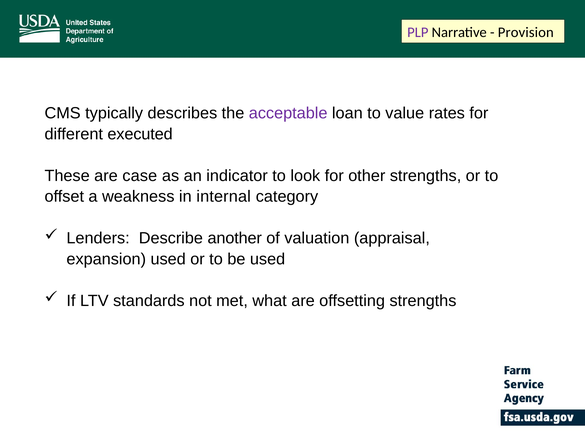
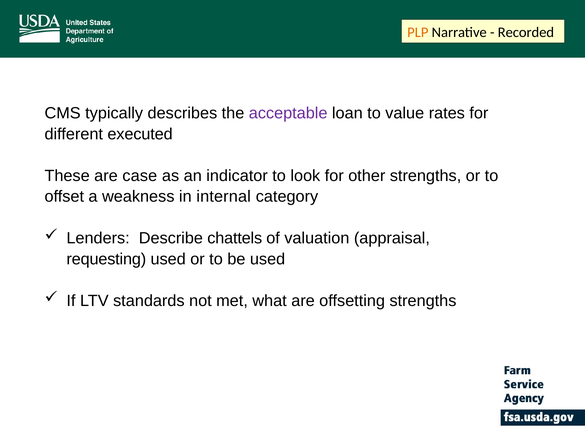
PLP colour: purple -> orange (418, 32)
Provision: Provision -> Recorded (526, 32)
another: another -> chattels (235, 239)
expansion: expansion -> requesting (106, 260)
